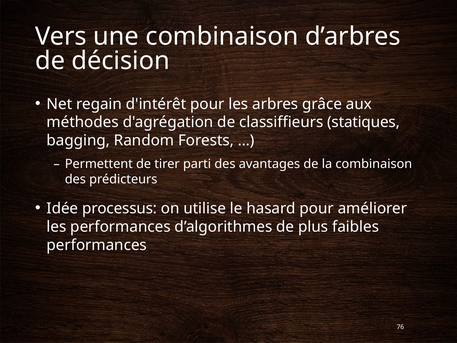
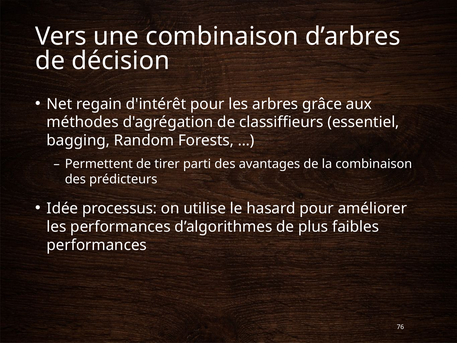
statiques: statiques -> essentiel (363, 122)
